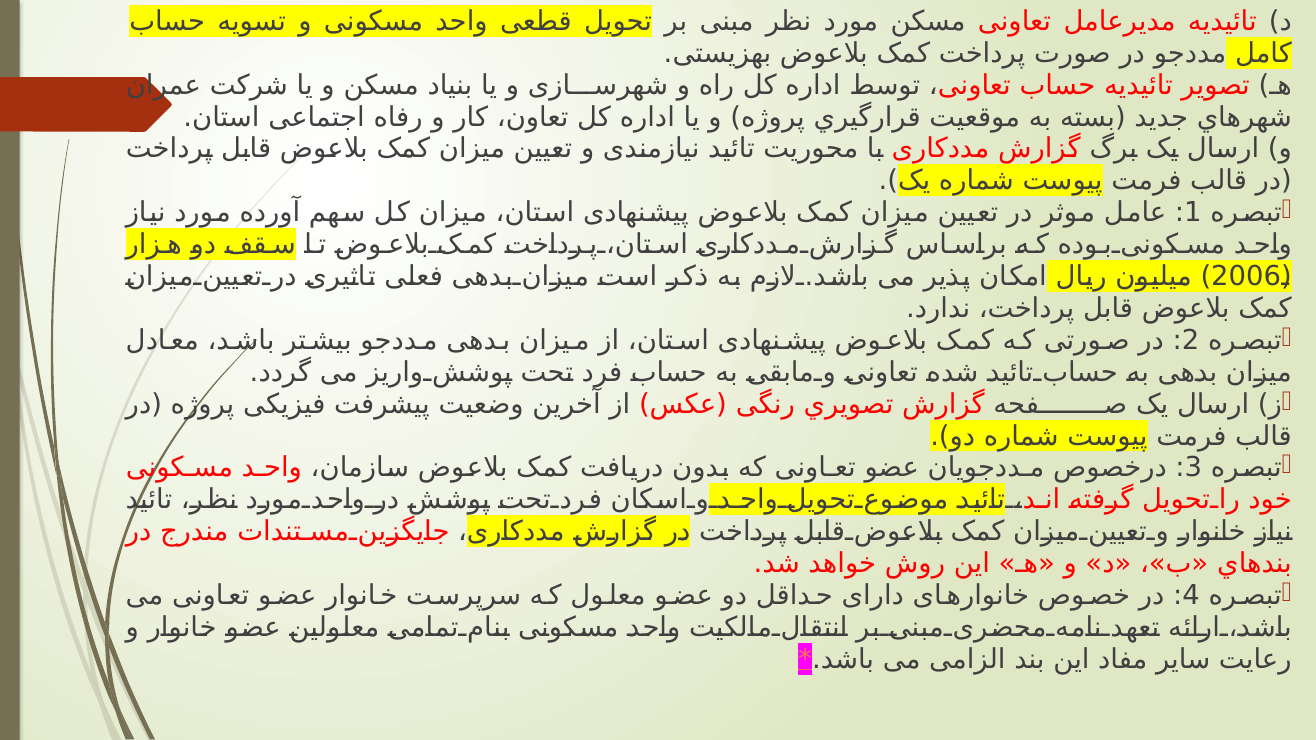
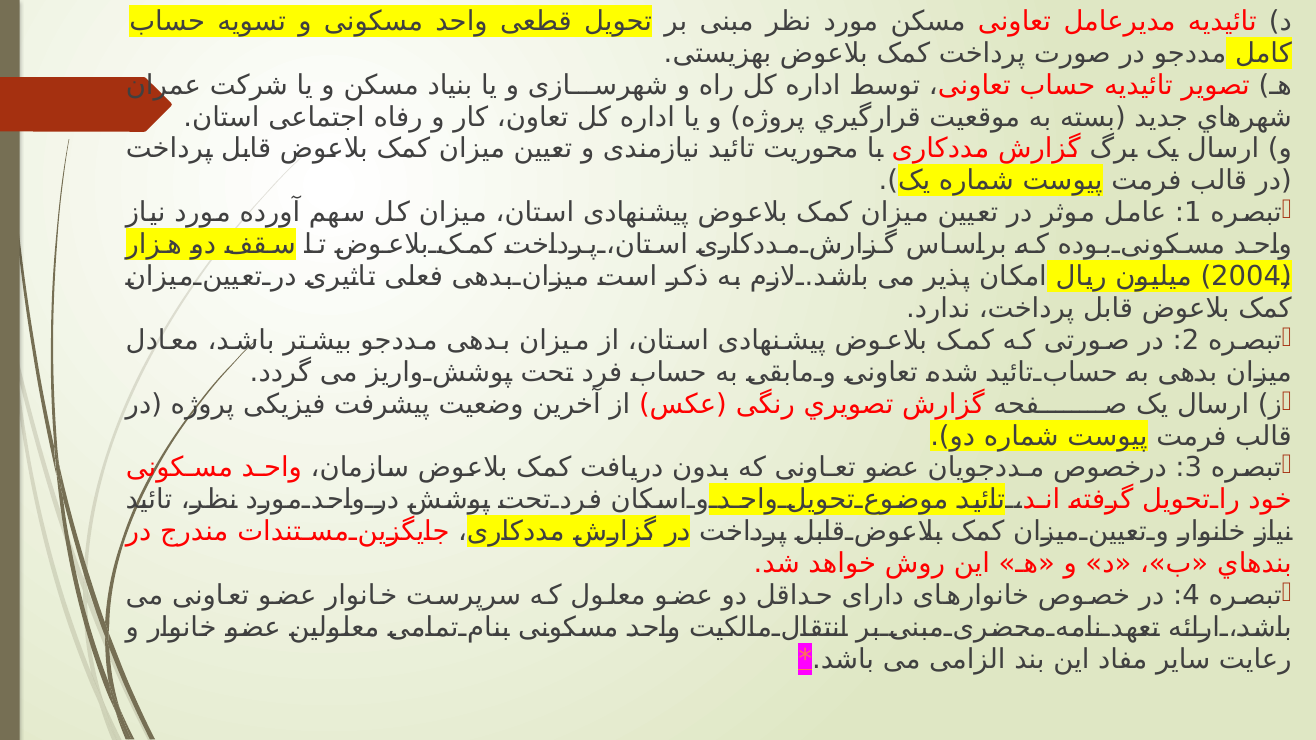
2006: 2006 -> 2004 (1246, 277)
